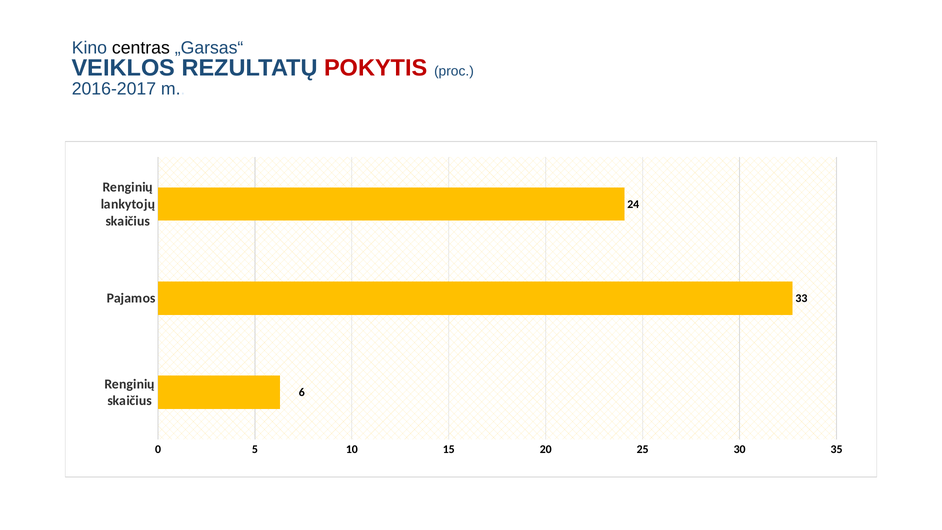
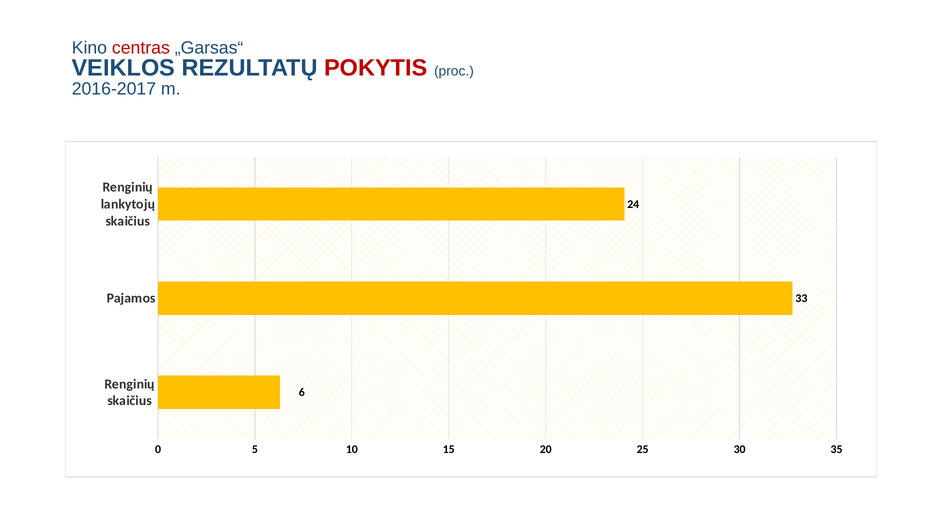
centras colour: black -> red (141, 48)
